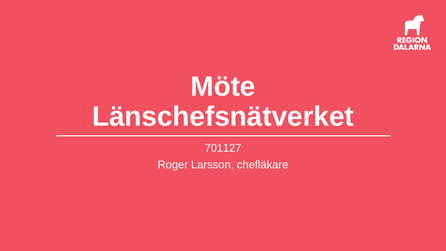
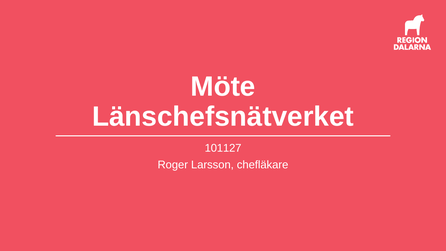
701127: 701127 -> 101127 (223, 148)
